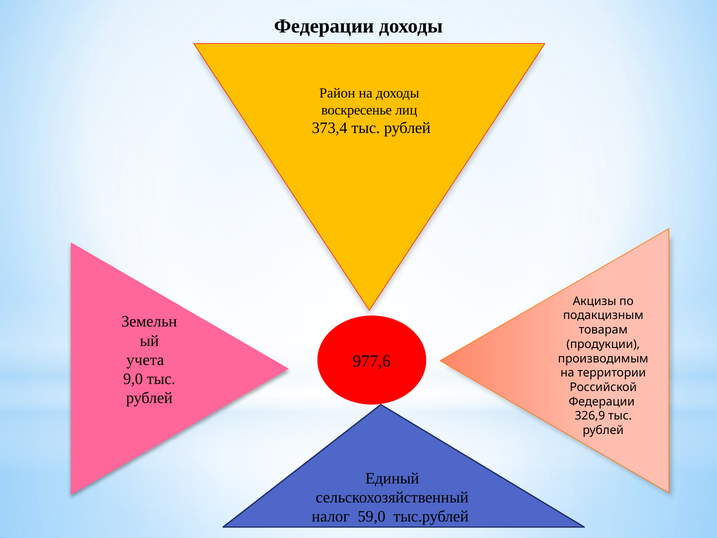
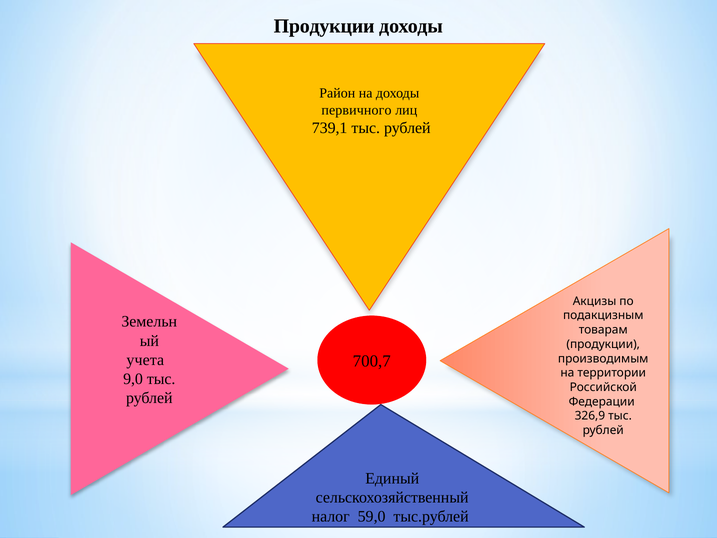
Федерации: Федерации -> Продукции (324, 26)
воскресенье: воскресенье -> первичного (356, 110)
373,4: 373,4 -> 739,1 (330, 128)
977,6: 977,6 -> 700,7 (372, 361)
